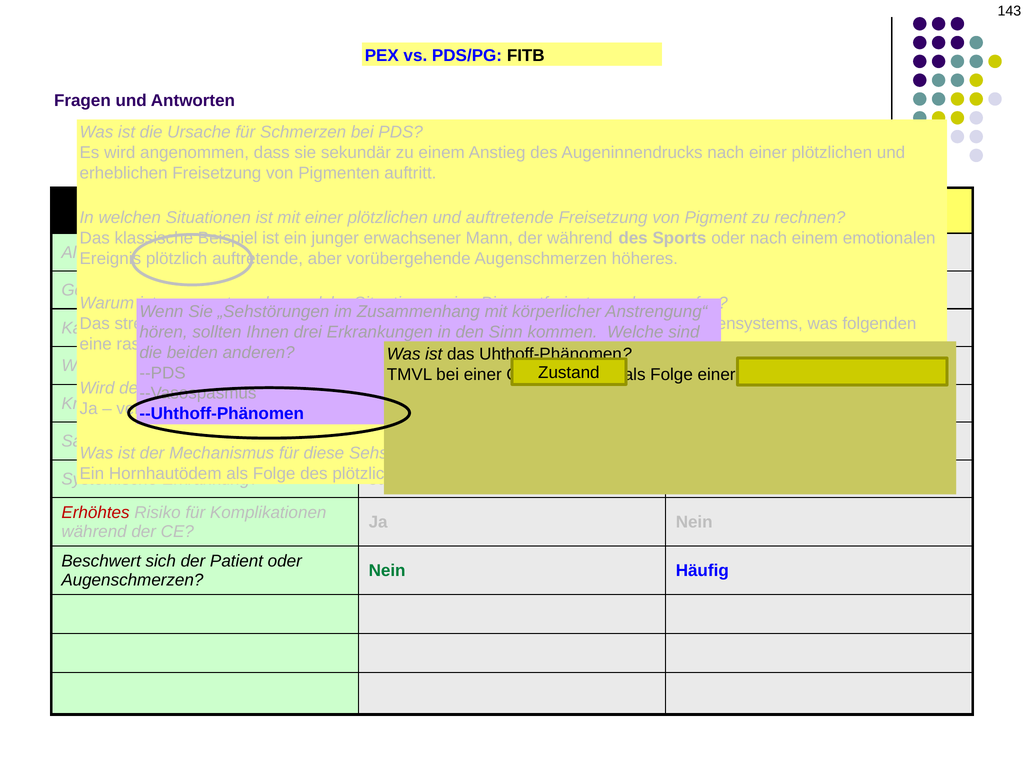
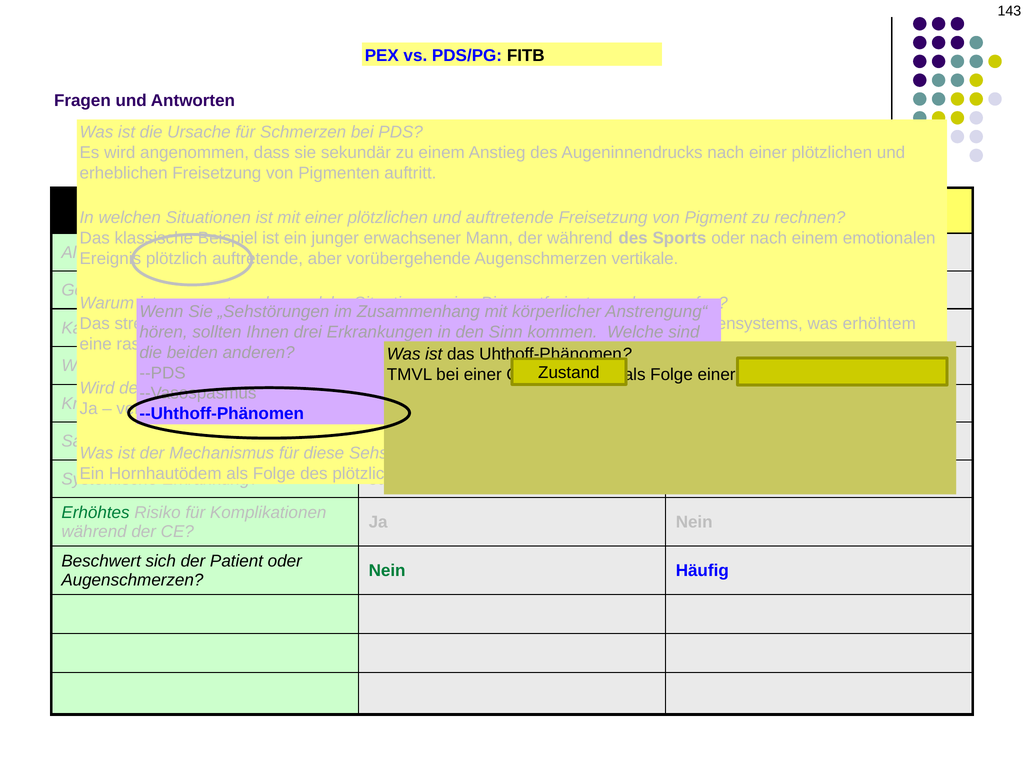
höheres: höheres -> vertikale (645, 259)
folgenden: folgenden -> erhöhtem (879, 323)
Erhöhtes colour: red -> green (96, 513)
